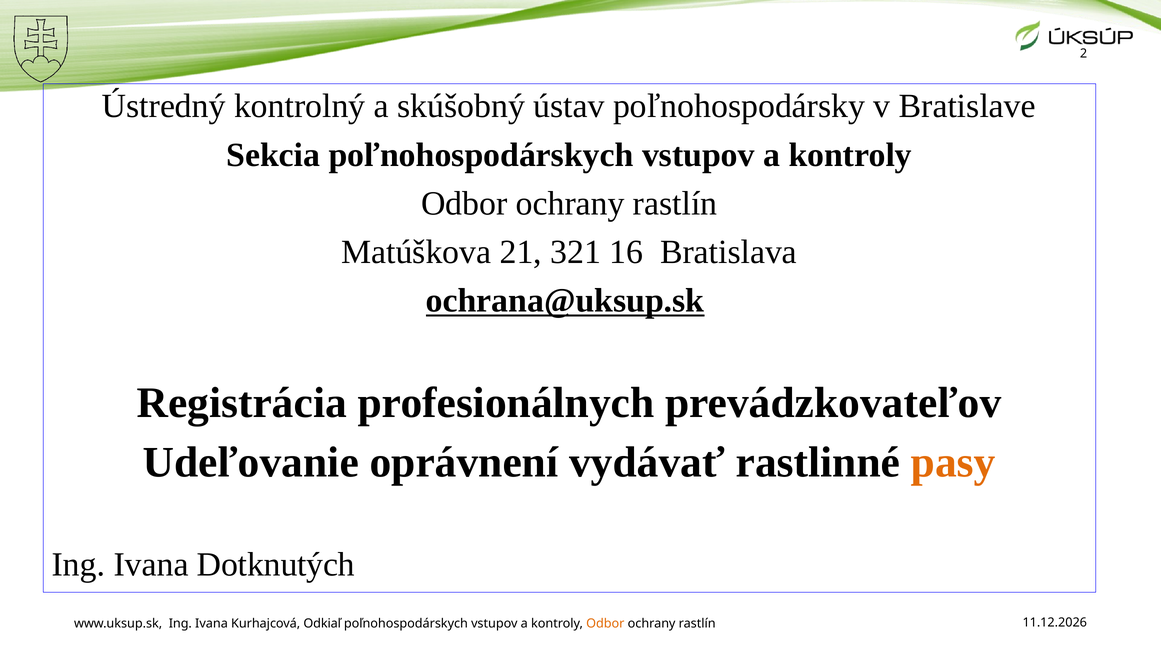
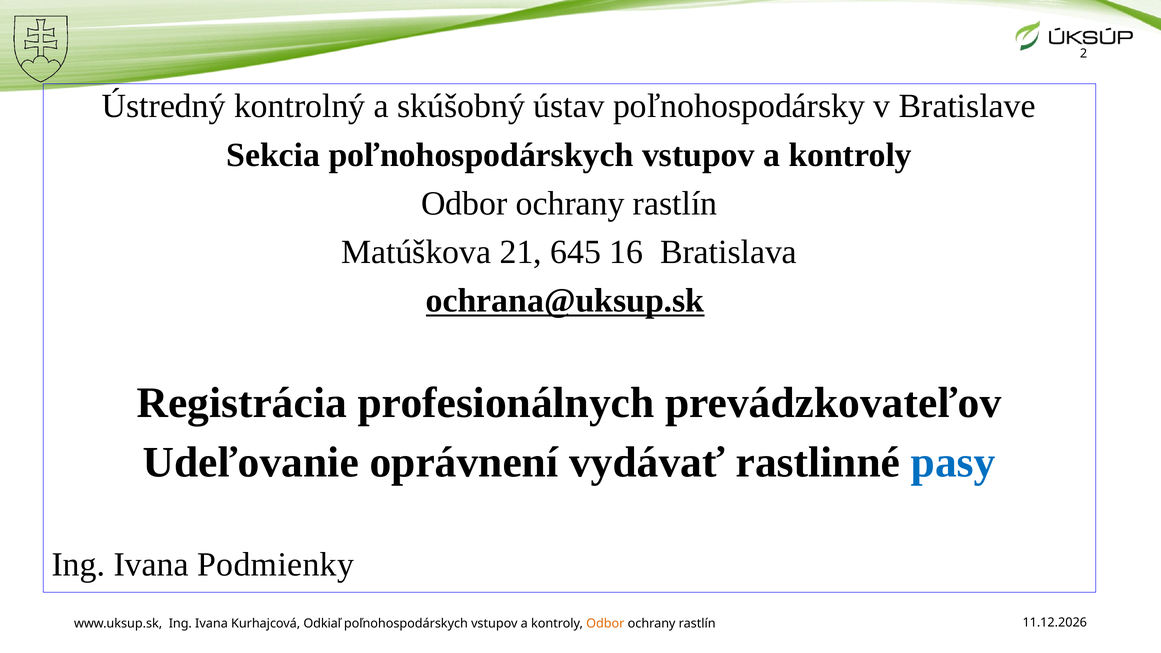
321: 321 -> 645 (576, 252)
pasy colour: orange -> blue (953, 462)
Dotknutých: Dotknutých -> Podmienky (276, 565)
